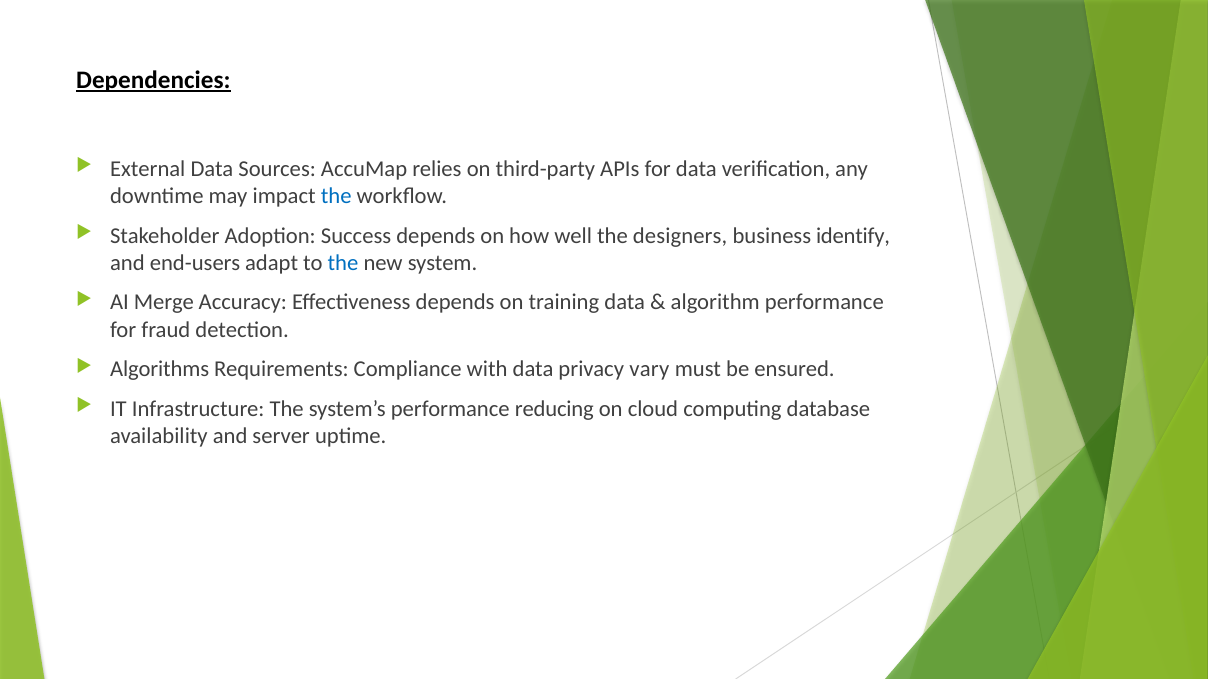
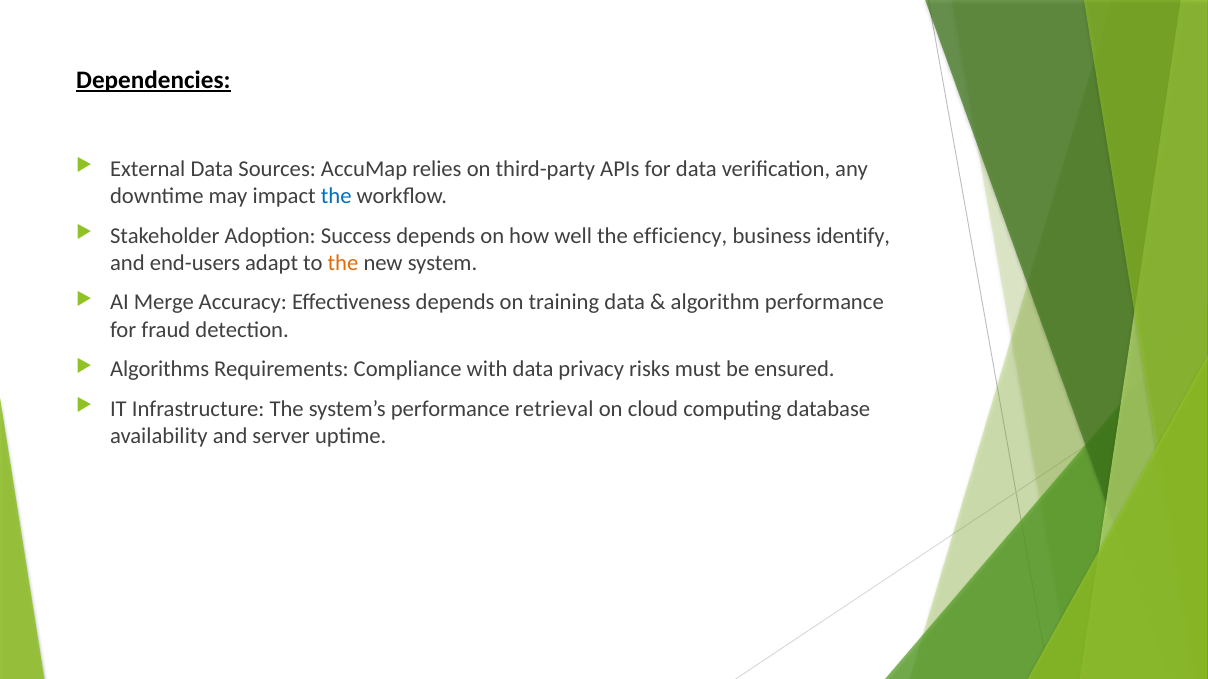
designers: designers -> efficiency (680, 236)
the colour: blue -> orange (343, 263)
vary: vary -> risks (650, 370)
reducing: reducing -> retrieval (554, 409)
